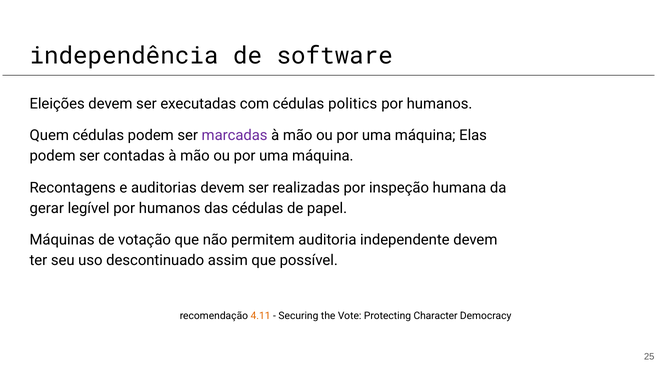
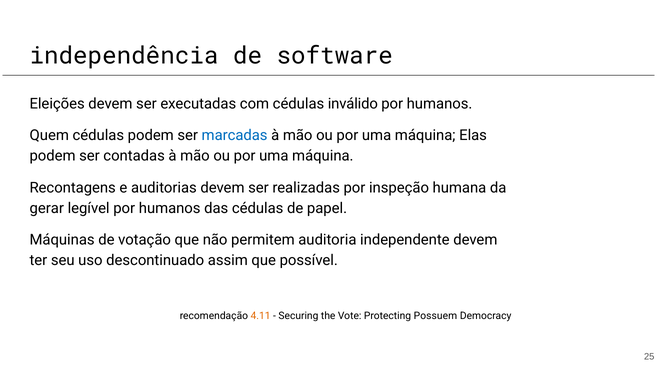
politics: politics -> inválido (353, 104)
marcadas colour: purple -> blue (235, 135)
Character: Character -> Possuem (435, 316)
